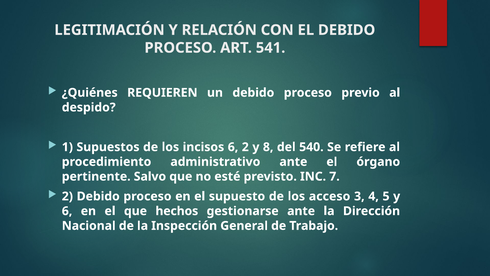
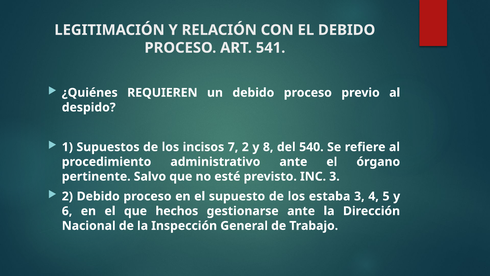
incisos 6: 6 -> 7 (233, 147)
INC 7: 7 -> 3 (334, 176)
acceso: acceso -> estaba (330, 196)
